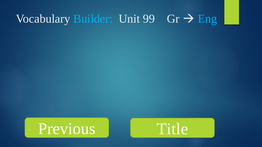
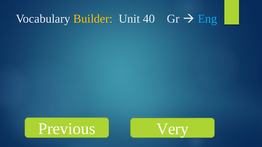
Builder colour: light blue -> yellow (93, 19)
99: 99 -> 40 (149, 19)
Title: Title -> Very (173, 129)
